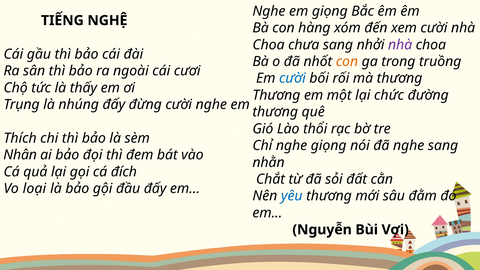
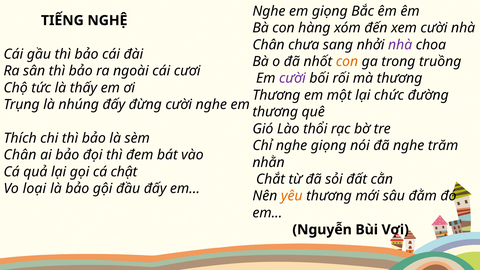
Choa: Choa -> Chân (269, 45)
cười colour: blue -> purple (292, 78)
nghe sang: sang -> trăm (443, 146)
Nhân: Nhân -> Chân (20, 155)
đích: đích -> chật (124, 172)
yêu colour: blue -> orange (292, 196)
